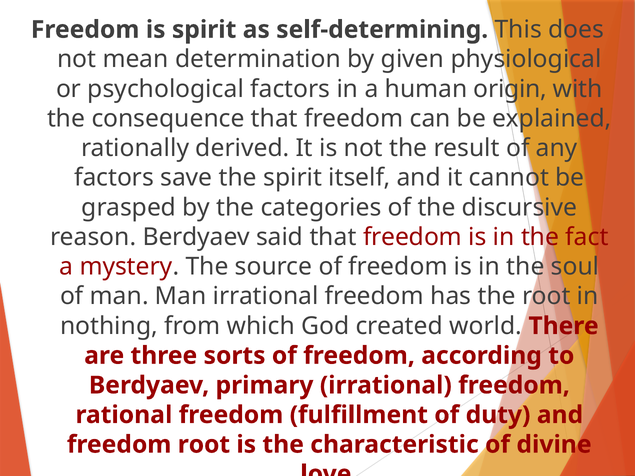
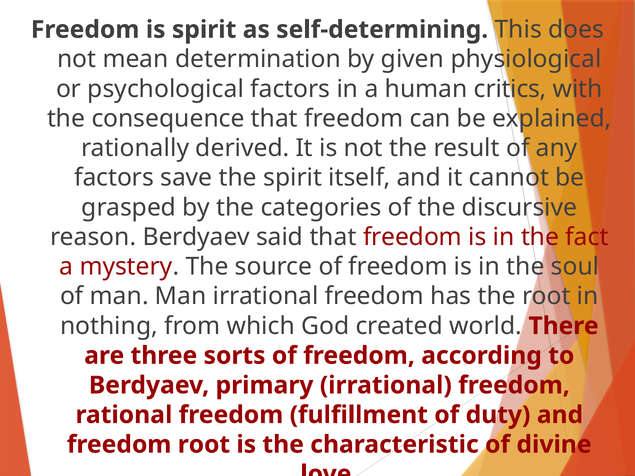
origin: origin -> critics (510, 89)
